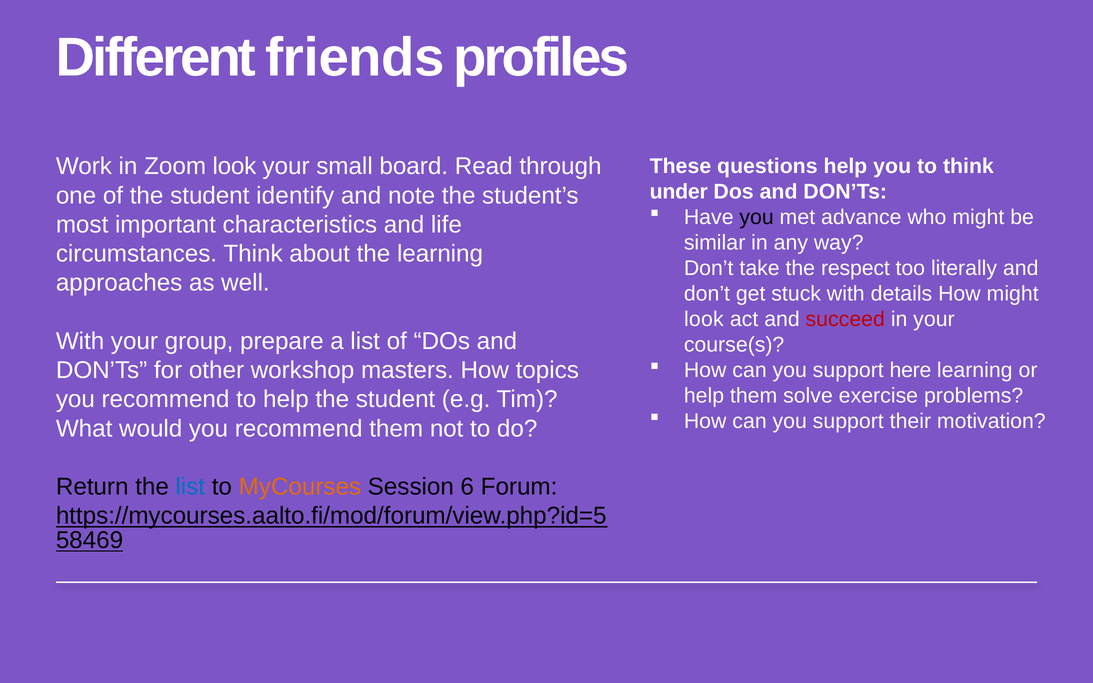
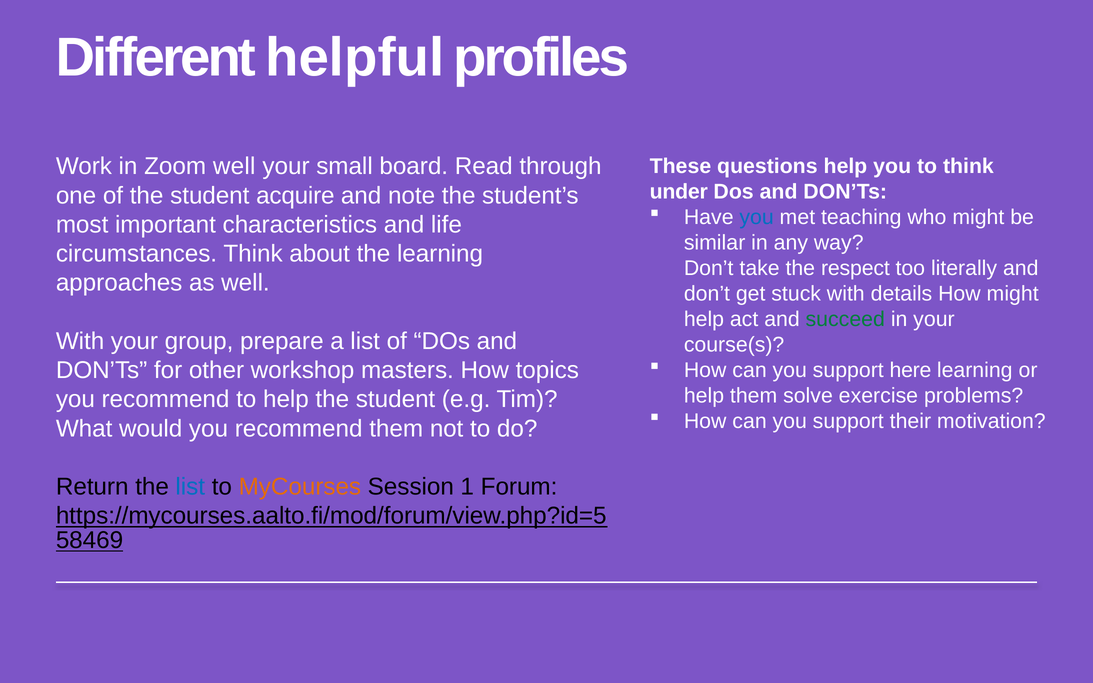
friends: friends -> helpful (355, 58)
Zoom look: look -> well (234, 166)
identify: identify -> acquire (295, 196)
you colour: black -> blue (757, 217)
advance: advance -> teaching (861, 217)
look: look -> help (704, 319)
succeed colour: red -> green (845, 319)
6: 6 -> 1 (467, 487)
